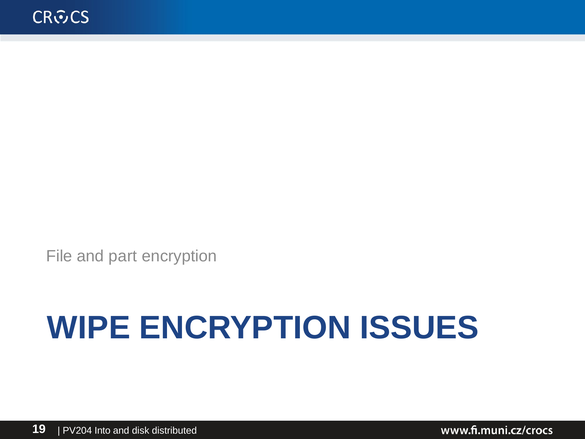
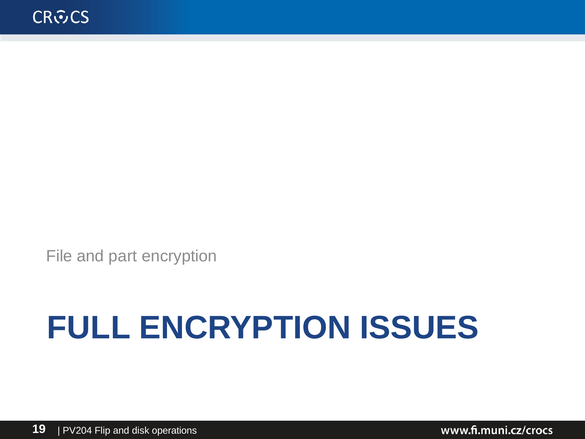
WIPE: WIPE -> FULL (89, 328)
Into: Into -> Flip (102, 430)
distributed: distributed -> operations (174, 430)
